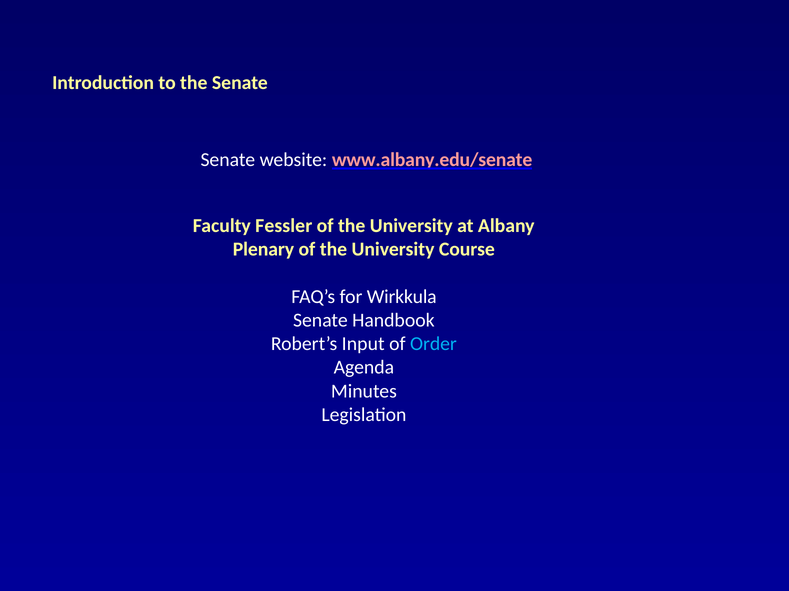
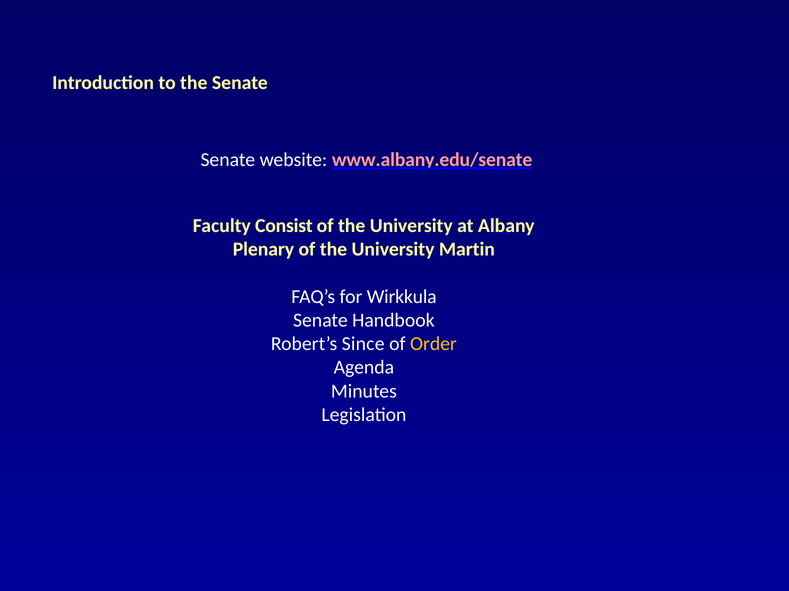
Fessler: Fessler -> Consist (284, 226)
Course: Course -> Martin (467, 250)
Input: Input -> Since (363, 344)
Order colour: light blue -> yellow (433, 344)
